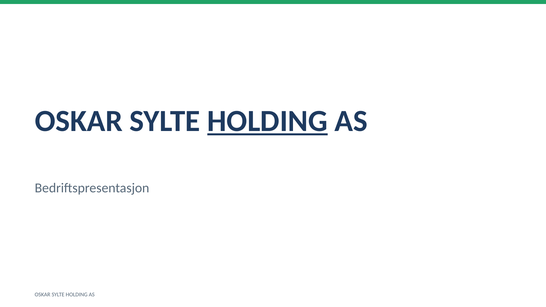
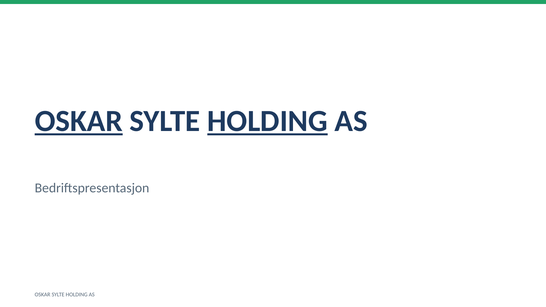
OSKAR underline: none -> present (79, 121)
